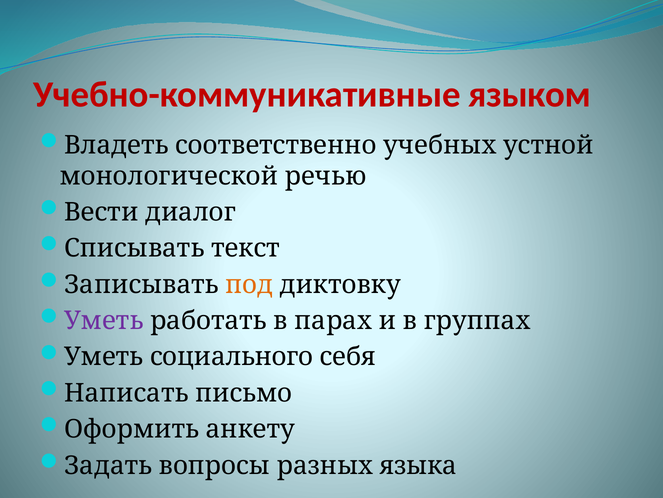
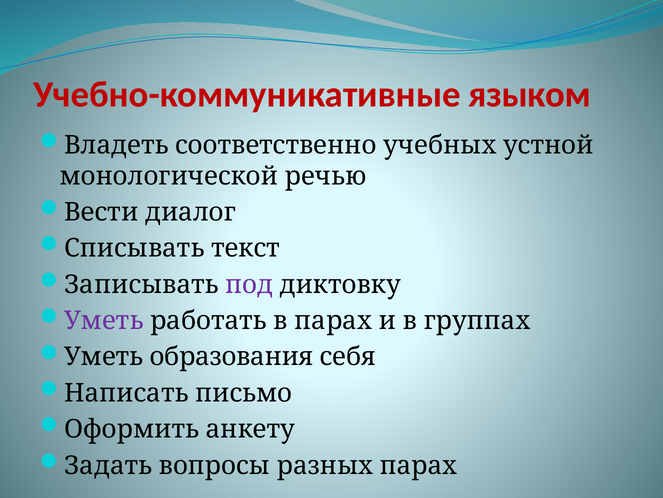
под colour: orange -> purple (249, 284)
социального: социального -> образования (232, 356)
разных языка: языка -> парах (418, 465)
